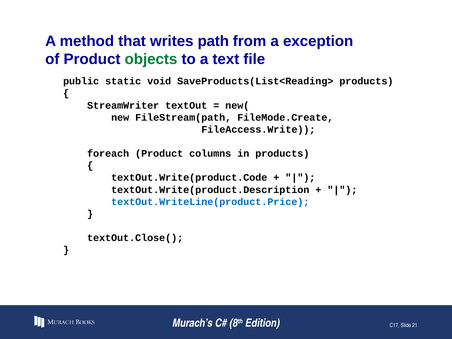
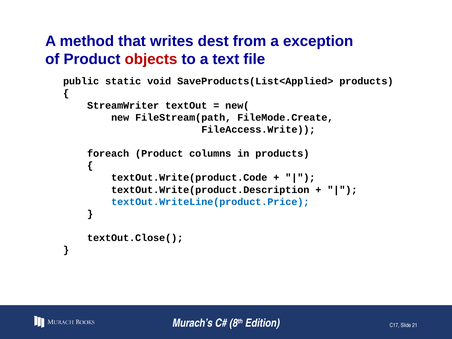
path: path -> dest (213, 41)
objects colour: green -> red (151, 59)
SaveProducts(List<Reading>: SaveProducts(List<Reading> -> SaveProducts(List<Applied> (255, 81)
